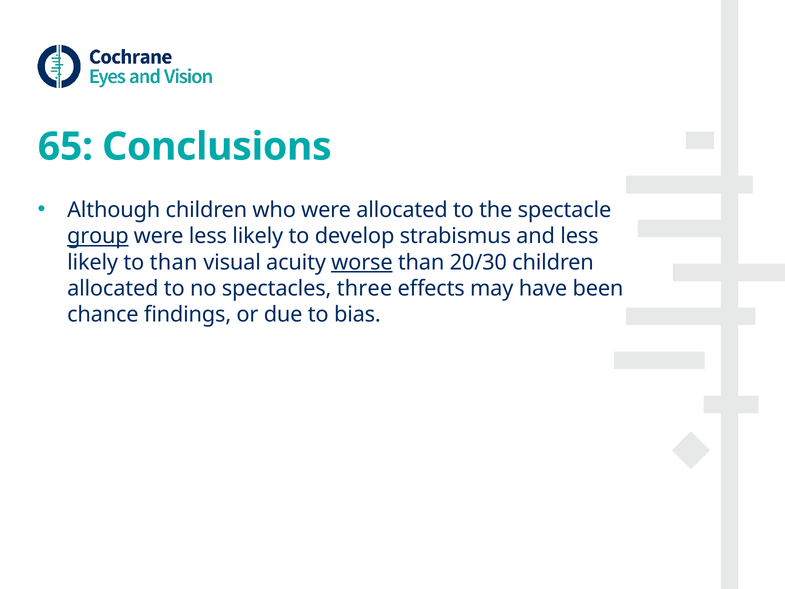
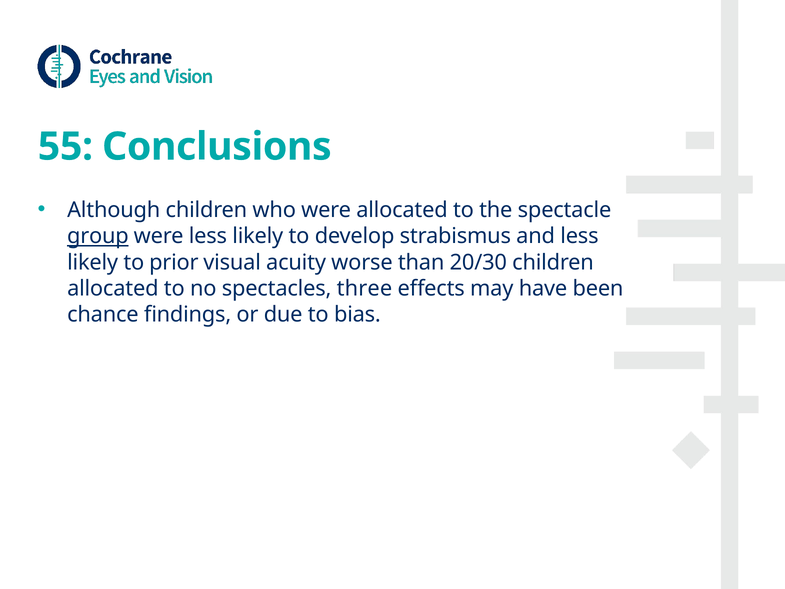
65: 65 -> 55 (65, 147)
to than: than -> prior (174, 262)
worse underline: present -> none (362, 262)
